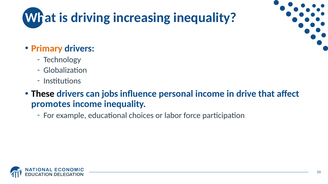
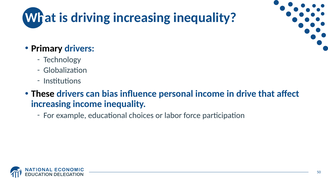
Primary colour: orange -> black (47, 49)
jobs: jobs -> bias (110, 94)
promotes: promotes -> increasing (51, 104)
